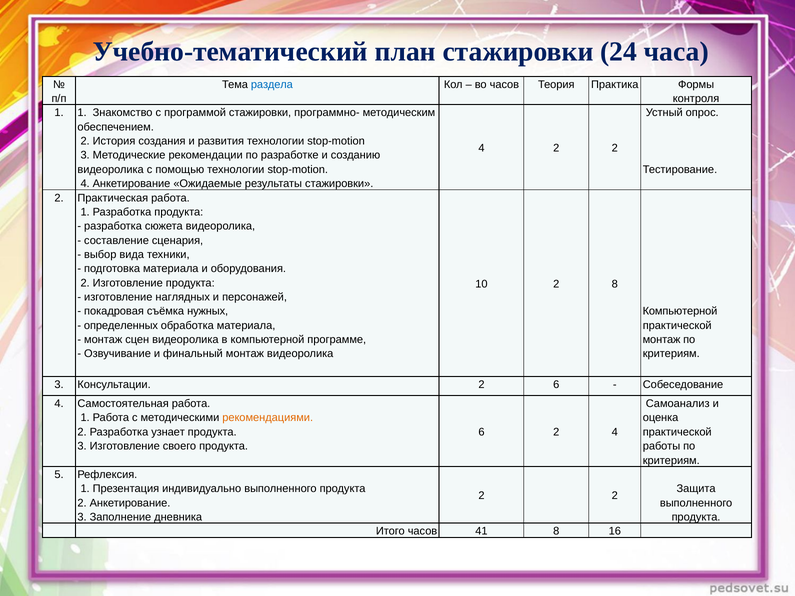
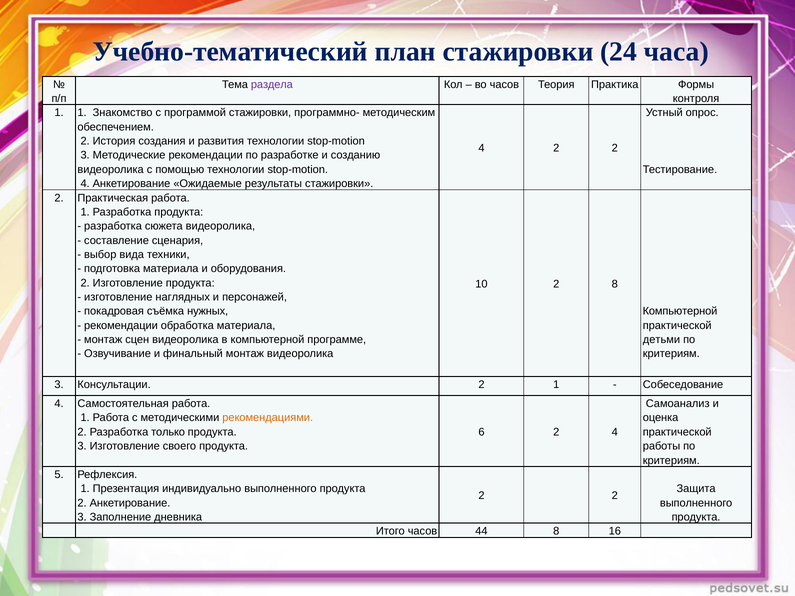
раздела colour: blue -> purple (272, 84)
определенных: определенных -> рекомендации (121, 326)
монтаж: монтаж -> детьми (661, 340)
2 6: 6 -> 1 (556, 385)
узнает: узнает -> только (168, 432)
41: 41 -> 44 (482, 532)
